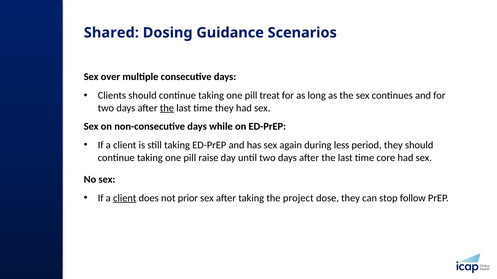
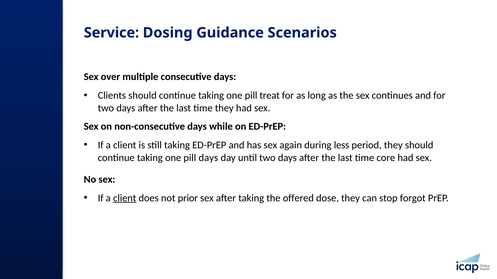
Shared: Shared -> Service (111, 33)
the underline: present -> none (167, 108)
pill raise: raise -> days (208, 158)
project: project -> offered (298, 198)
follow: follow -> forgot (413, 198)
